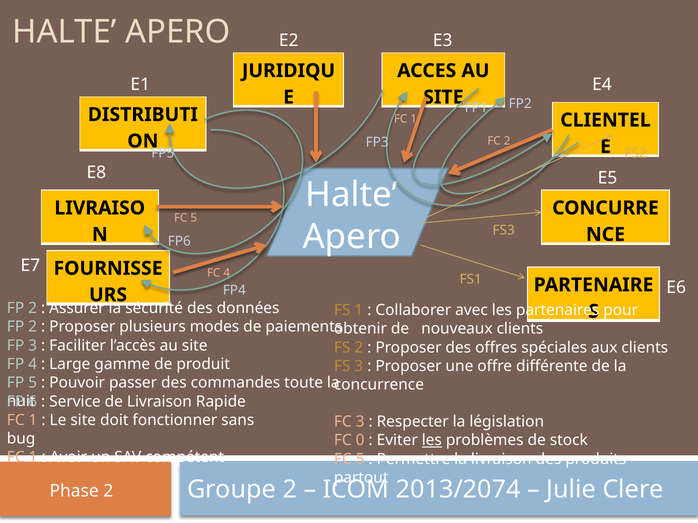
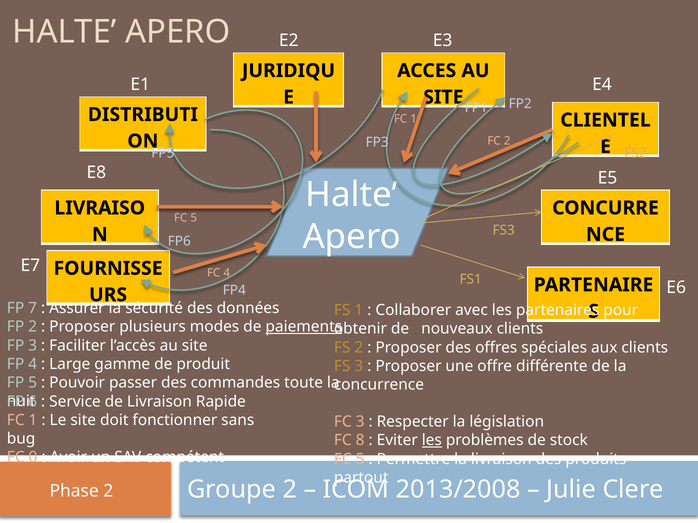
2: 2 -> 7 (33, 309)
paiements underline: none -> present (304, 327)
0: 0 -> 8 (360, 441)
1: 1 -> 0 (33, 458)
2013/2074: 2013/2074 -> 2013/2008 (458, 490)
